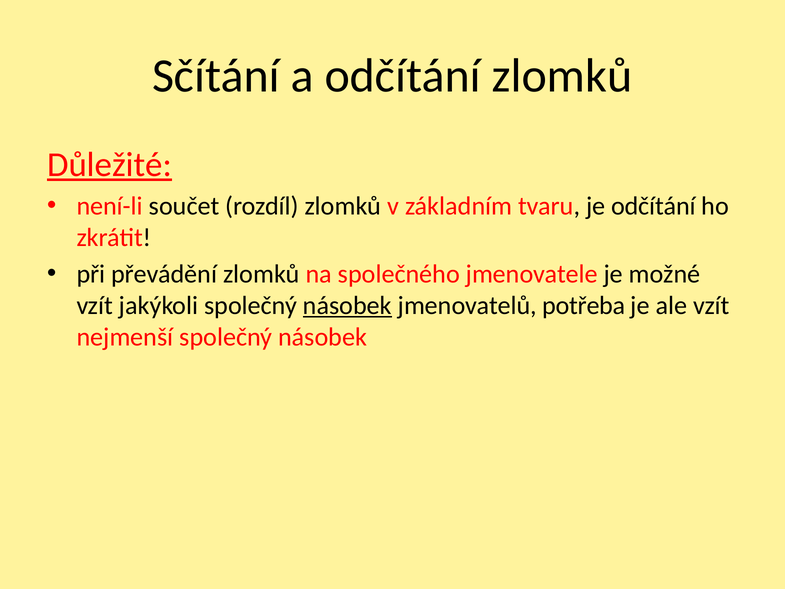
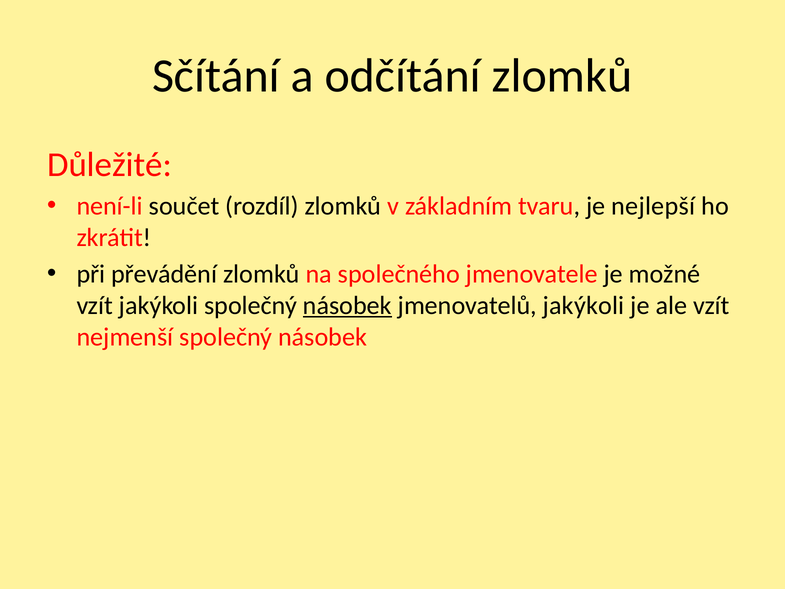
Důležité underline: present -> none (109, 165)
je odčítání: odčítání -> nejlepší (653, 206)
jmenovatelů potřeba: potřeba -> jakýkoli (584, 305)
